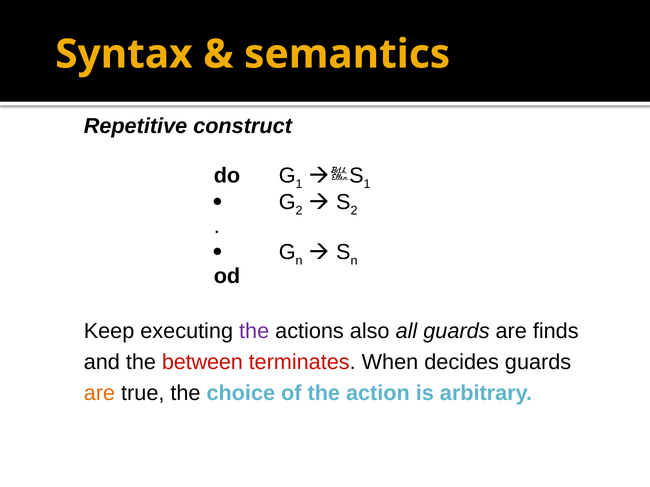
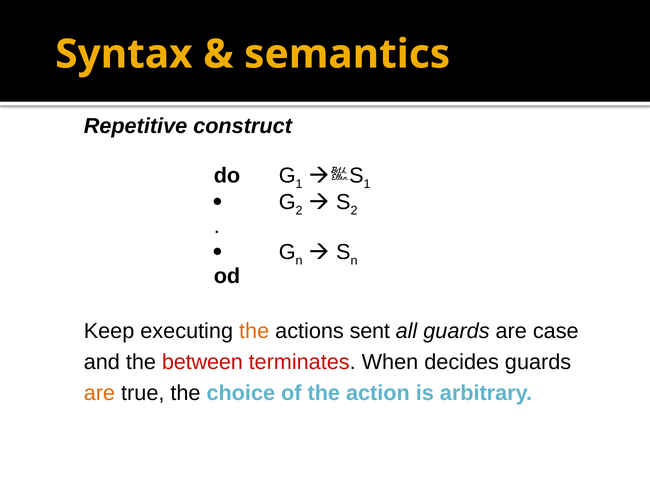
the colour: purple -> orange (254, 331)
also: also -> sent (370, 331)
finds: finds -> case (556, 331)
